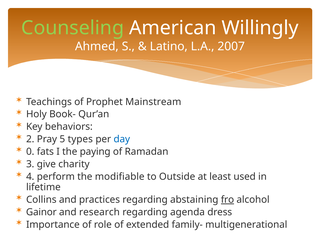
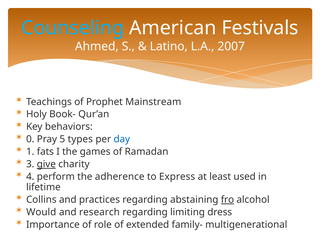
Counseling colour: light green -> light blue (73, 28)
Willingly: Willingly -> Festivals (260, 28)
2: 2 -> 0 (30, 139)
0: 0 -> 1 (30, 152)
paying: paying -> games (95, 152)
give underline: none -> present (46, 164)
modifiable: modifiable -> adherence (120, 177)
Outside: Outside -> Express (177, 177)
Gainor: Gainor -> Would (41, 212)
agenda: agenda -> limiting (188, 212)
